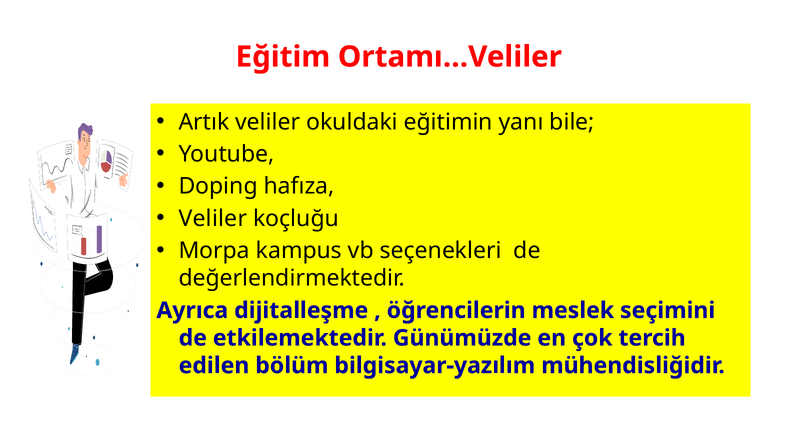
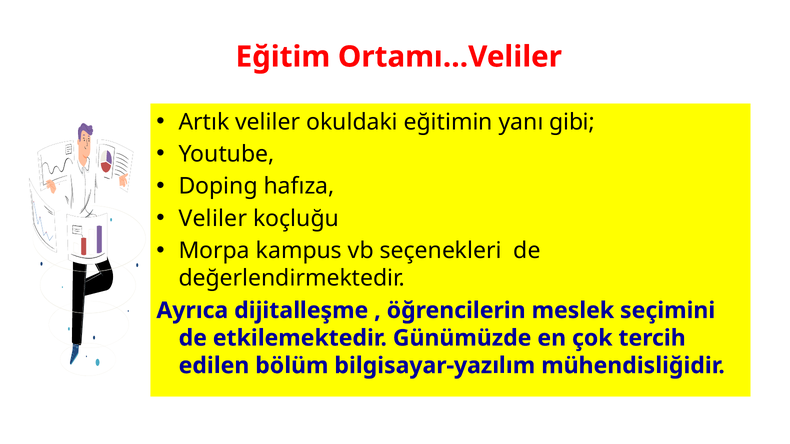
bile: bile -> gibi (572, 122)
